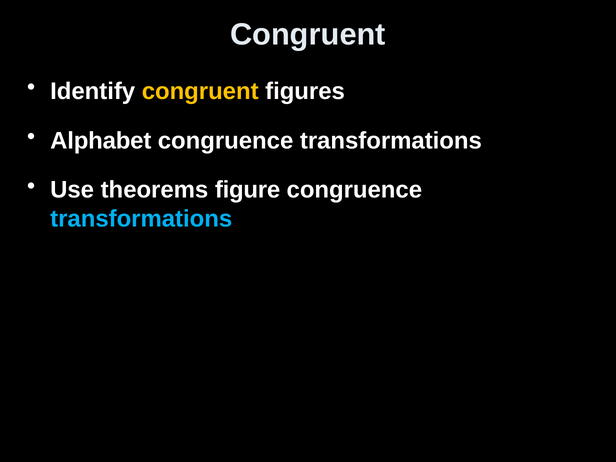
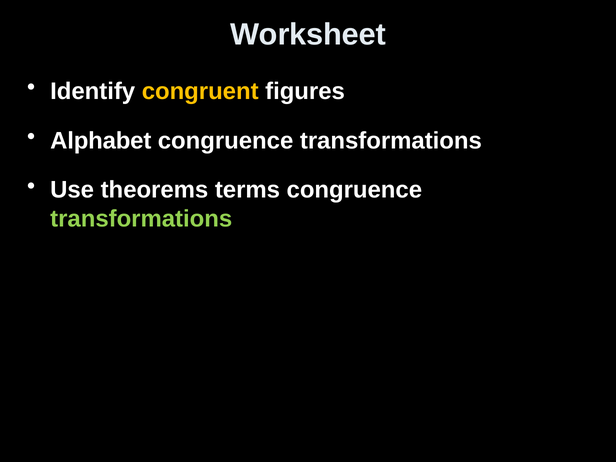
Congruent: Congruent -> Worksheet (308, 35)
figure: figure -> terms (247, 190)
transformations colour: light blue -> light green (141, 219)
